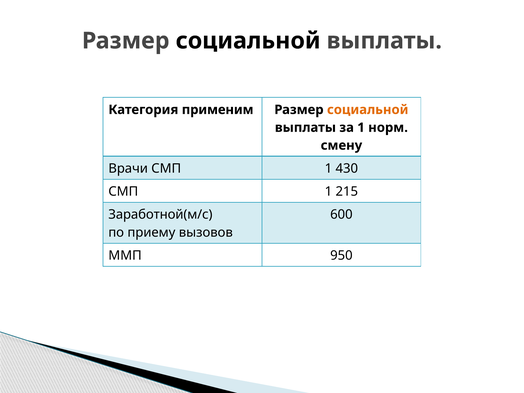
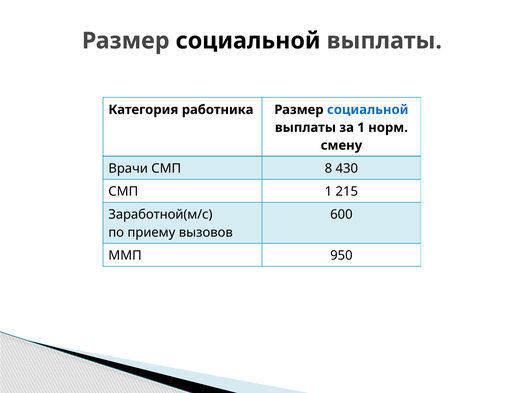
применим: применим -> работника (218, 110)
социальной colour: orange -> blue (368, 110)
Врачи СМП 1: 1 -> 8 (328, 168)
